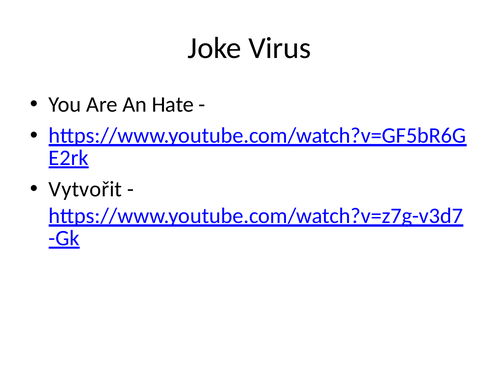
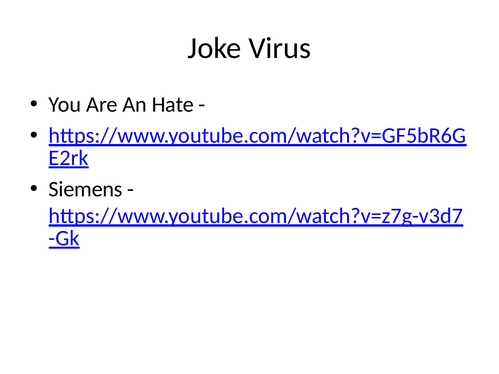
Vytvořit: Vytvořit -> Siemens (86, 189)
